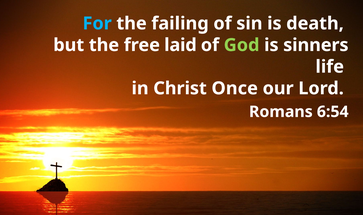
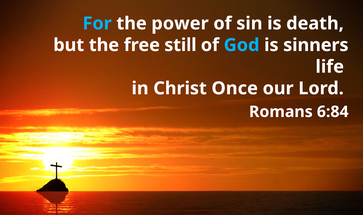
failing: failing -> power (180, 23)
laid: laid -> still (180, 45)
God colour: light green -> light blue (242, 45)
6:54: 6:54 -> 6:84 (333, 112)
